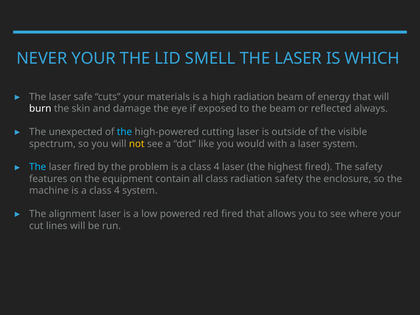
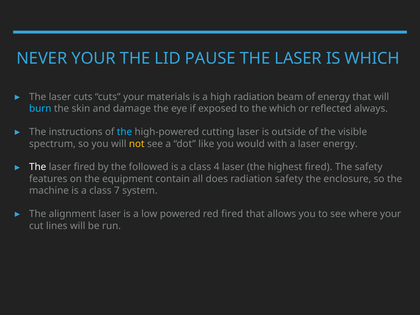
SMELL: SMELL -> PAUSE (210, 58)
laser safe: safe -> cuts (83, 97)
burn colour: white -> light blue (40, 109)
the beam: beam -> which (283, 109)
unexpected: unexpected -> instructions (76, 132)
laser system: system -> energy (340, 144)
The colour: light blue -> white (38, 167)
problem: problem -> followed (149, 167)
all class: class -> does (217, 179)
4: 4 -> 7 (117, 191)
